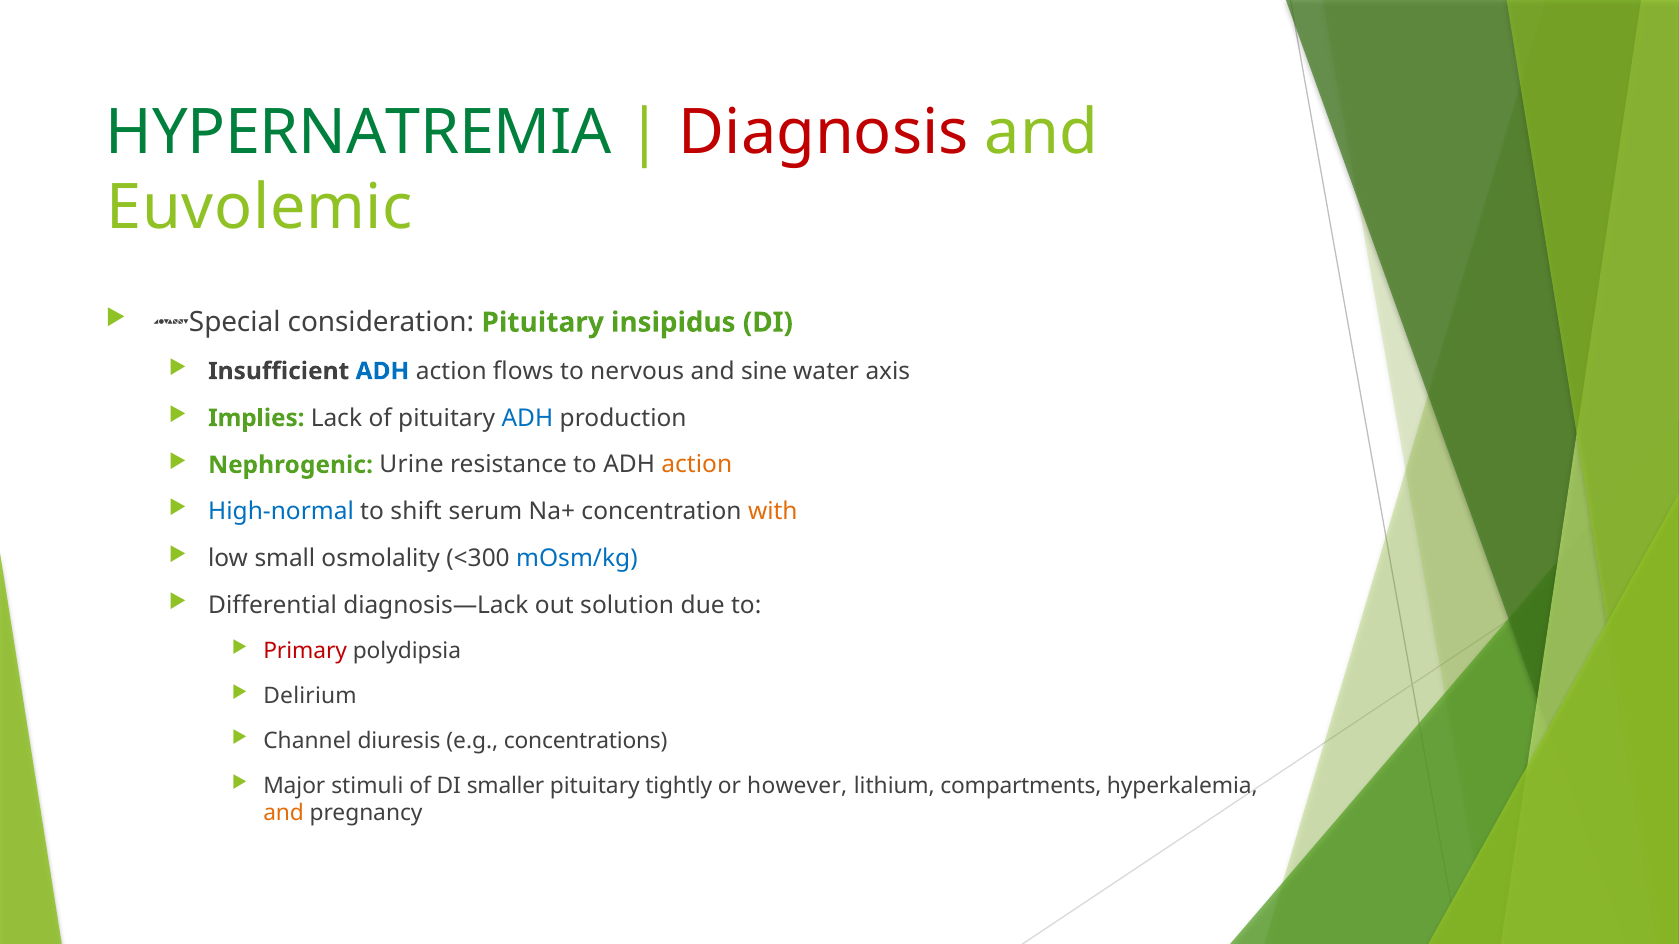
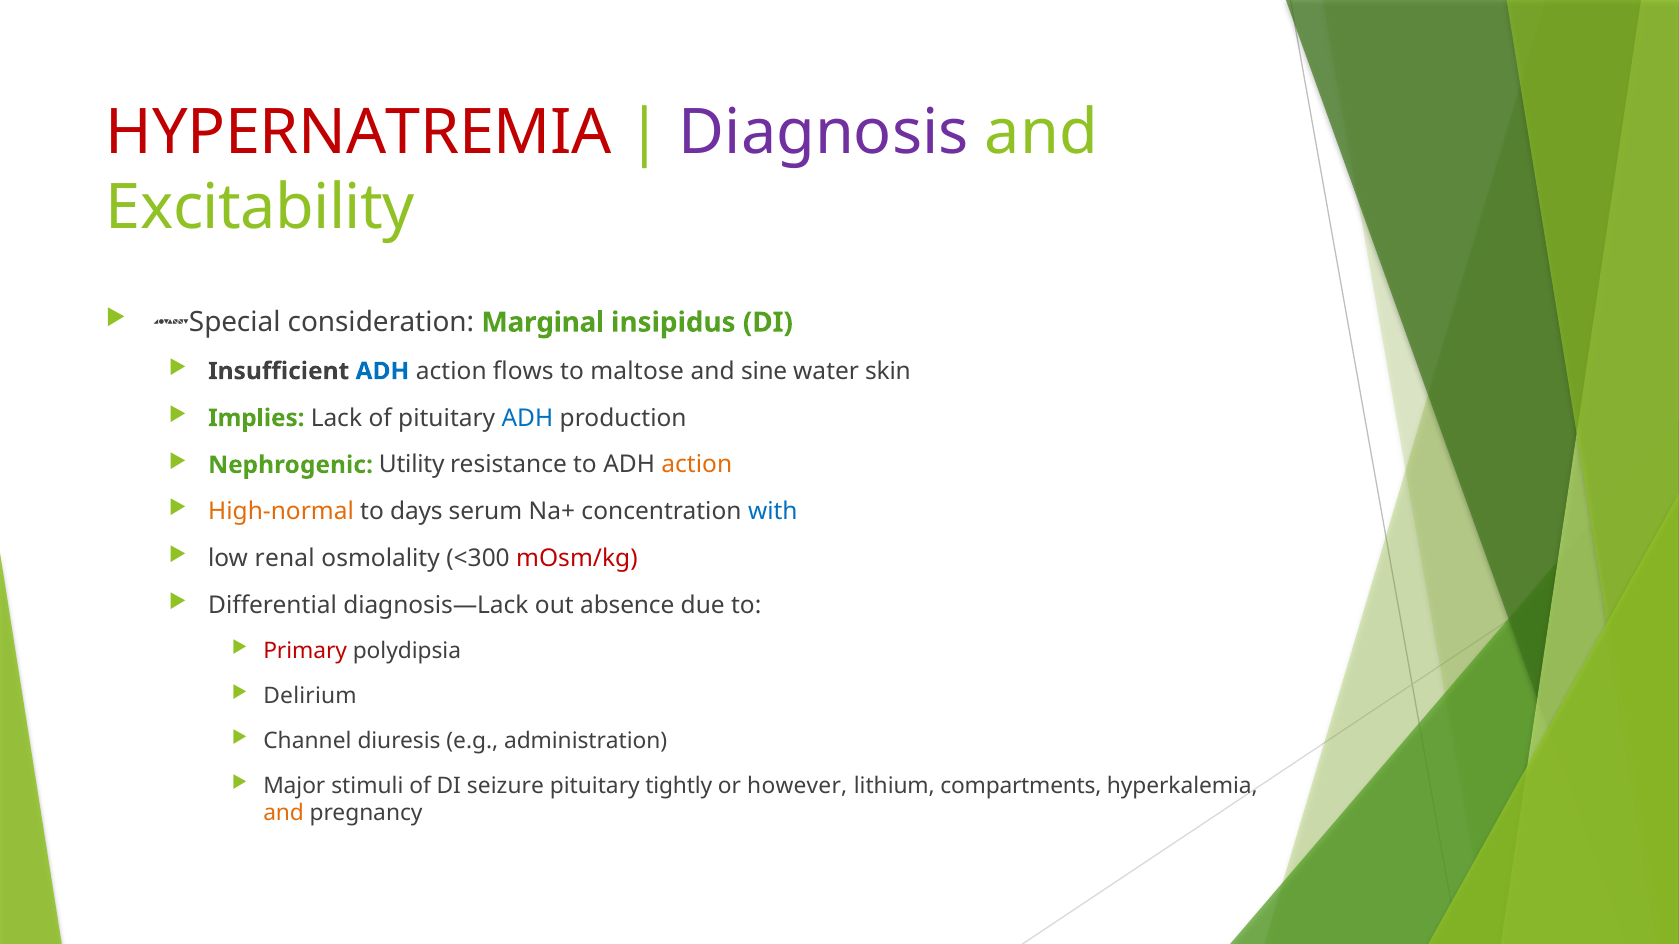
HYPERNATREMIA colour: green -> red (359, 132)
Diagnosis colour: red -> purple (824, 132)
Euvolemic: Euvolemic -> Excitability (260, 208)
consideration Pituitary: Pituitary -> Marginal (543, 323)
nervous: nervous -> maltose (637, 371)
axis: axis -> skin (888, 371)
Urine: Urine -> Utility (412, 465)
High-normal colour: blue -> orange (281, 512)
shift: shift -> days (416, 512)
with colour: orange -> blue (773, 512)
small: small -> renal (285, 559)
mOsm/kg colour: blue -> red (577, 559)
solution: solution -> absence (627, 606)
concentrations: concentrations -> administration (586, 741)
smaller: smaller -> seizure (505, 786)
